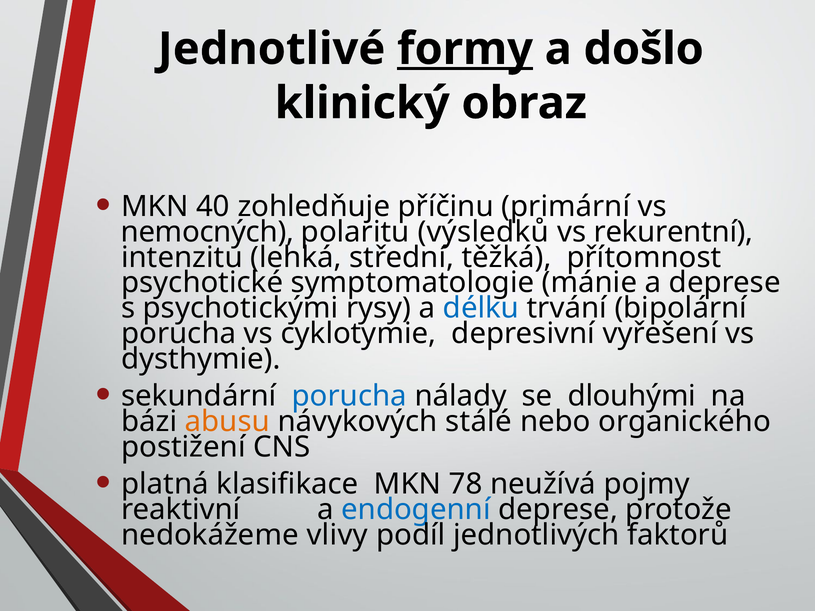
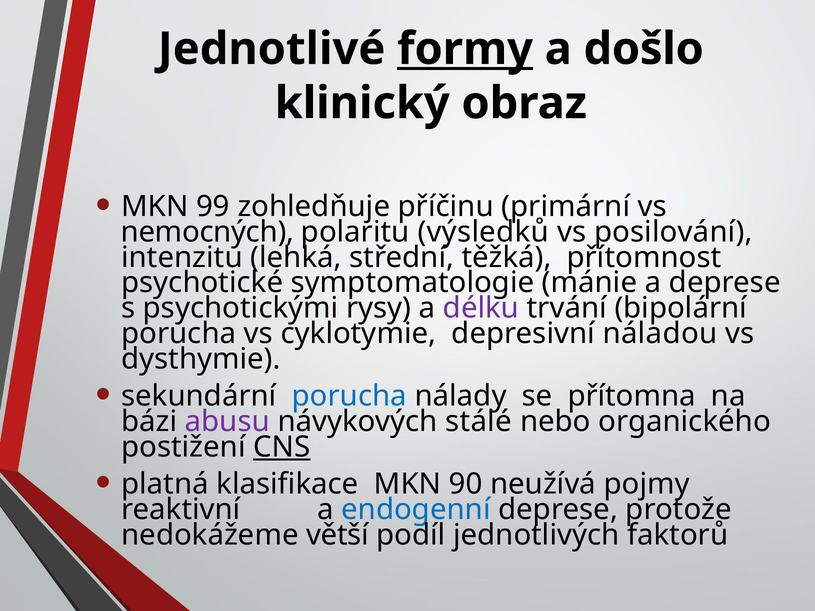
40: 40 -> 99 (213, 207)
rekurentní: rekurentní -> posilování (673, 232)
délku colour: blue -> purple (481, 308)
vyřešení: vyřešení -> náladou (660, 334)
dlouhými: dlouhými -> přítomna (632, 396)
abusu colour: orange -> purple (227, 422)
CNS underline: none -> present (282, 447)
78: 78 -> 90 (466, 484)
vlivy: vlivy -> větší (338, 535)
